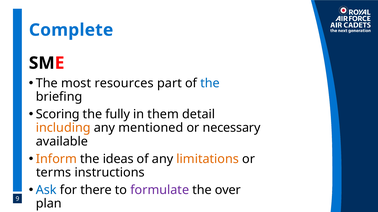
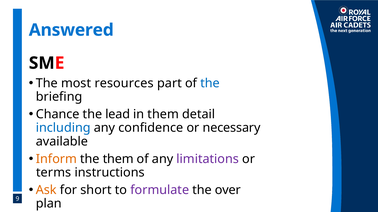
Complete: Complete -> Answered (71, 30)
Scoring: Scoring -> Chance (58, 115)
fully: fully -> lead (118, 115)
including colour: orange -> blue (63, 128)
mentioned: mentioned -> confidence (151, 128)
the ideas: ideas -> them (118, 159)
limitations colour: orange -> purple (208, 159)
Ask colour: blue -> orange (46, 191)
there: there -> short (96, 191)
